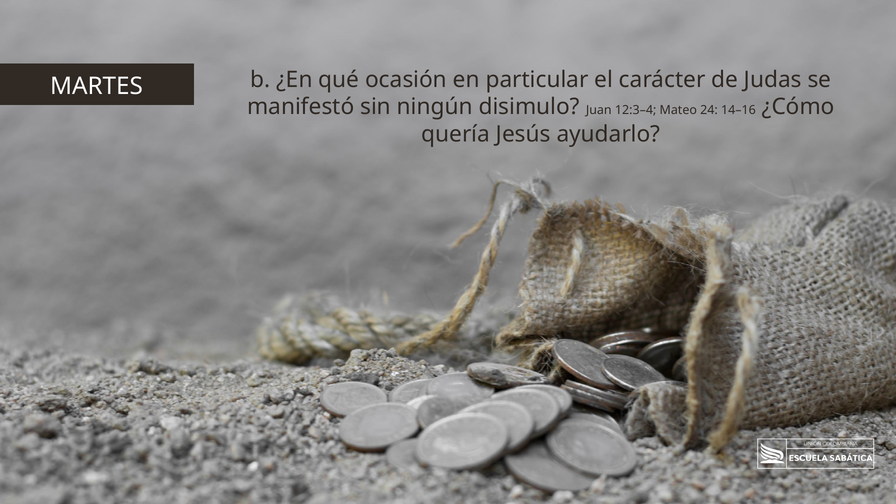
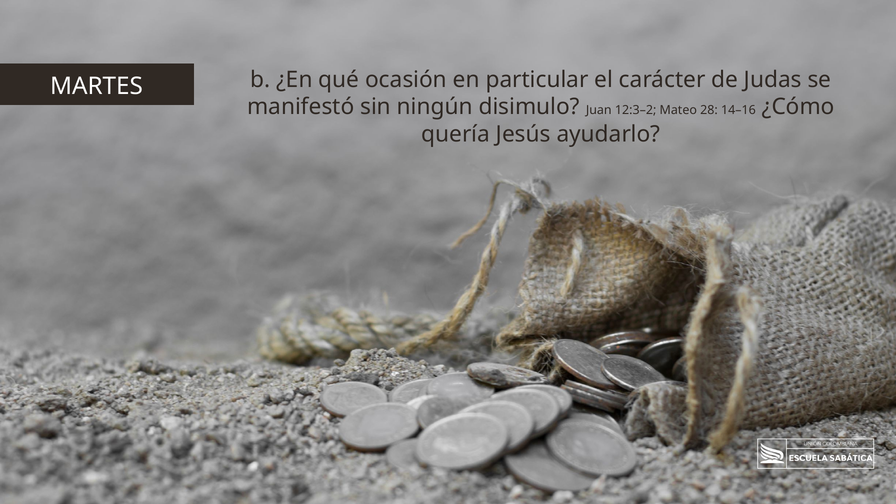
12:3–4: 12:3–4 -> 12:3–2 (636, 110)
24: 24 -> 28 (709, 110)
